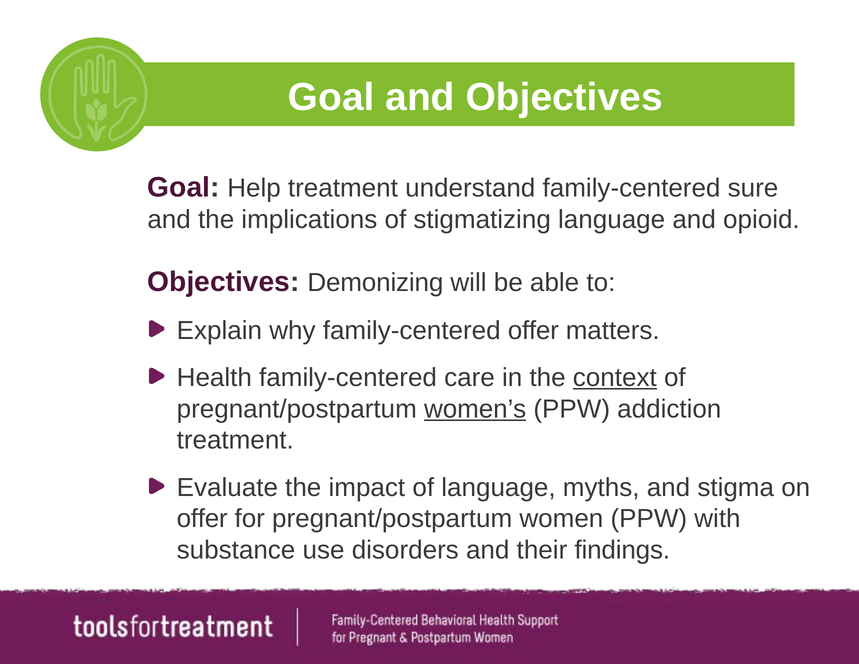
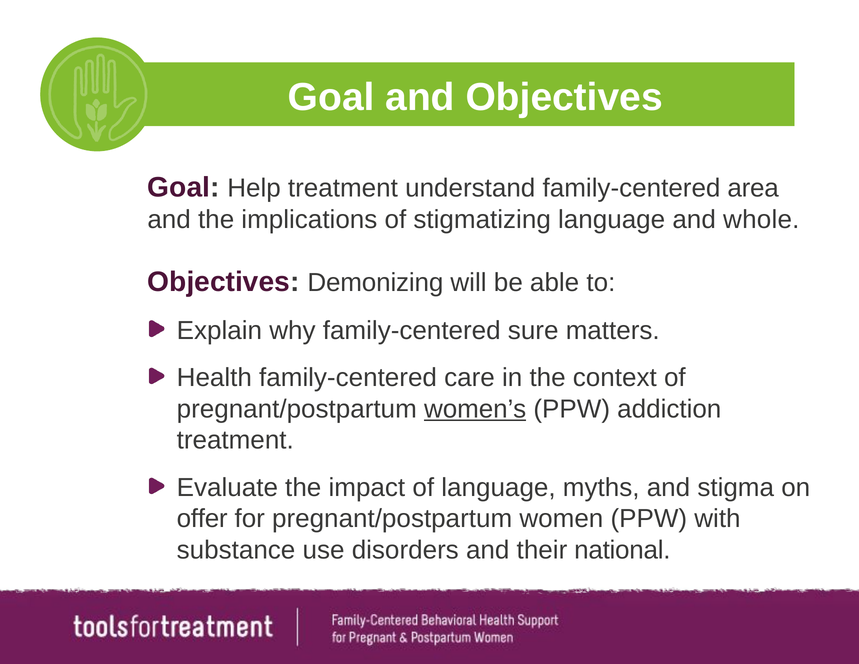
sure: sure -> area (753, 188)
opioid: opioid -> whole (761, 220)
family-centered offer: offer -> sure (533, 330)
context underline: present -> none (615, 378)
findings: findings -> national (622, 550)
